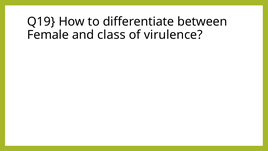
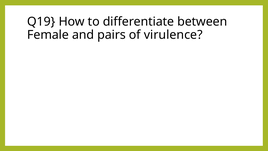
class: class -> pairs (112, 35)
